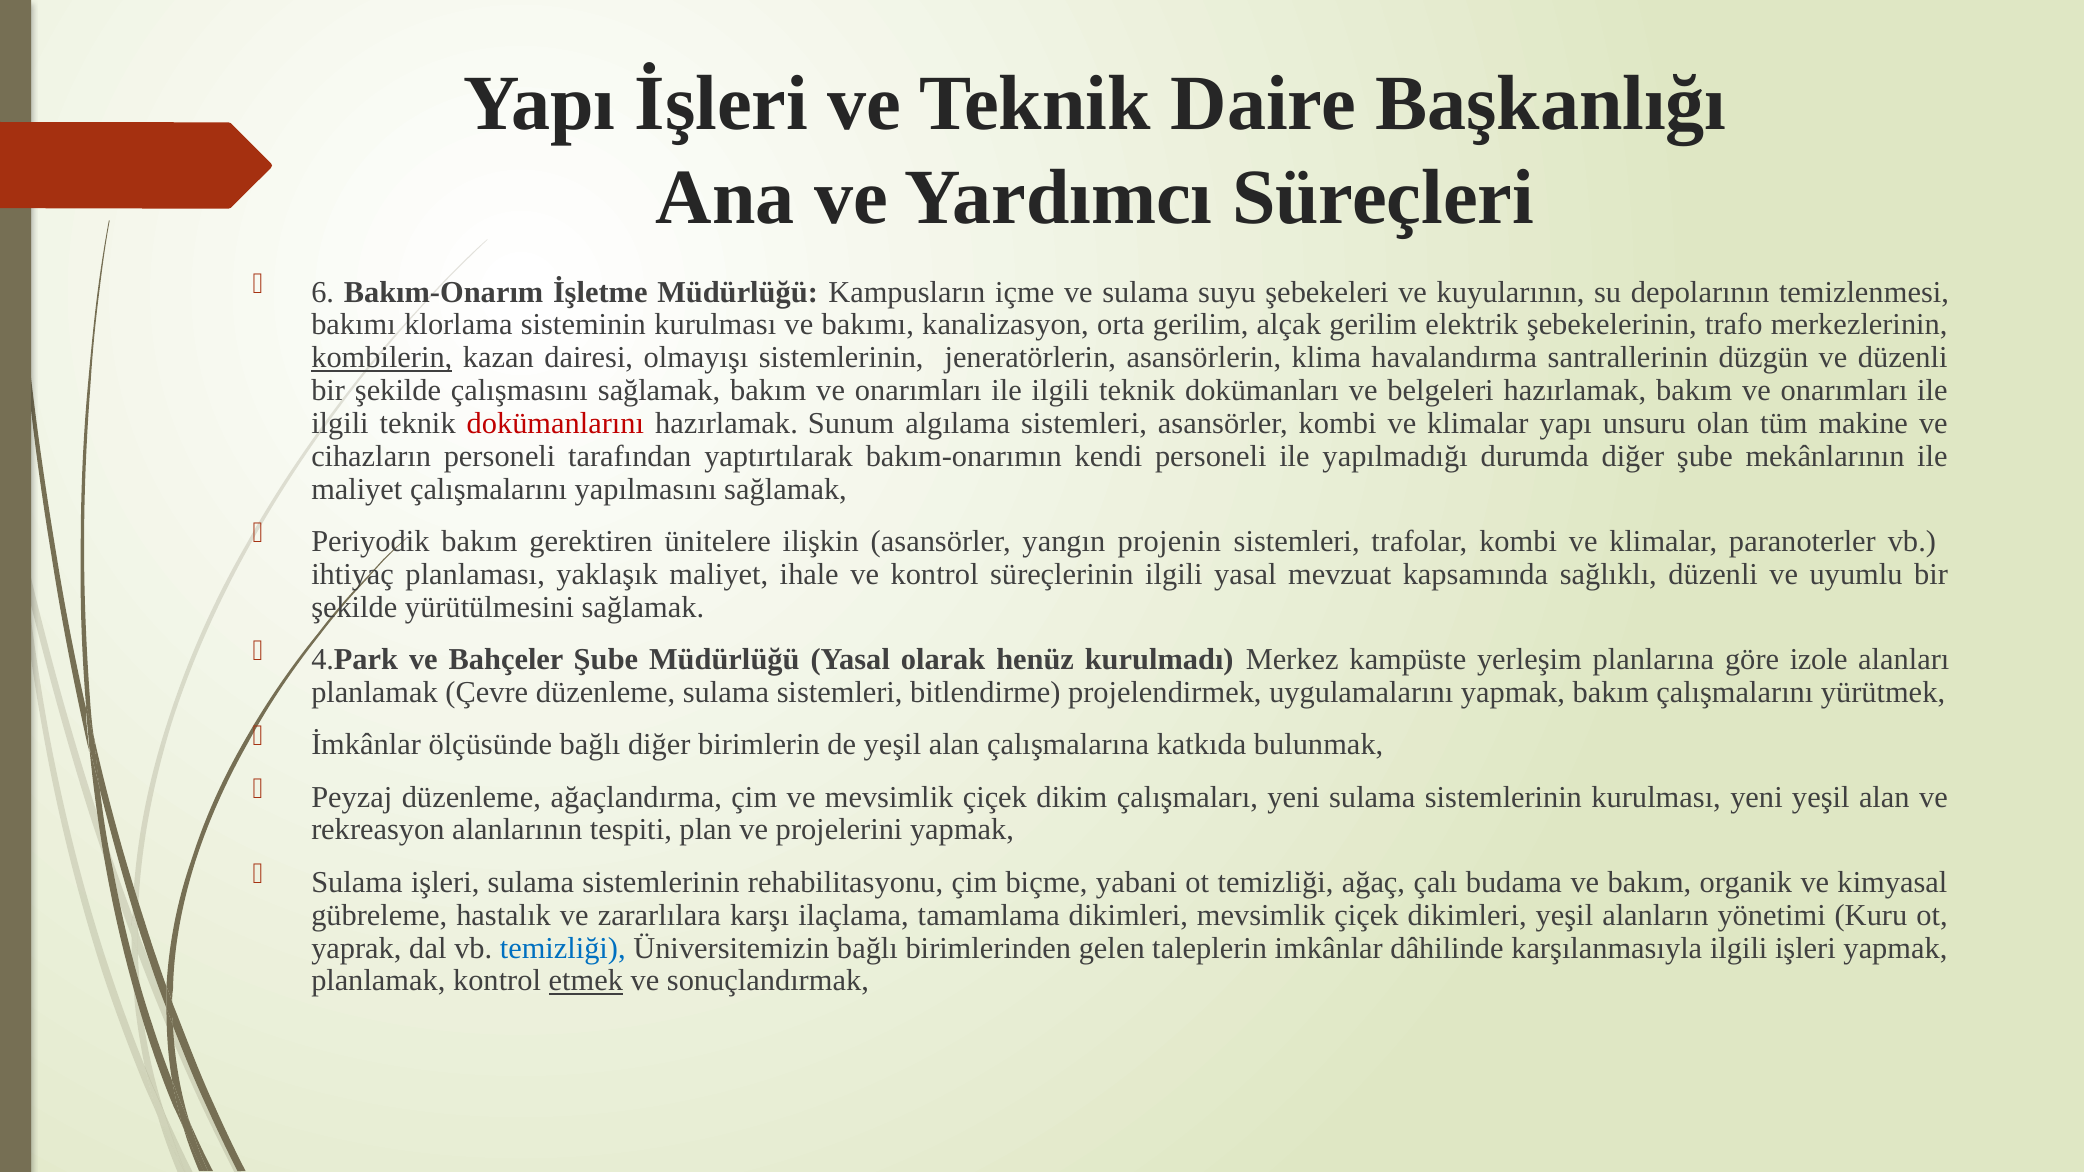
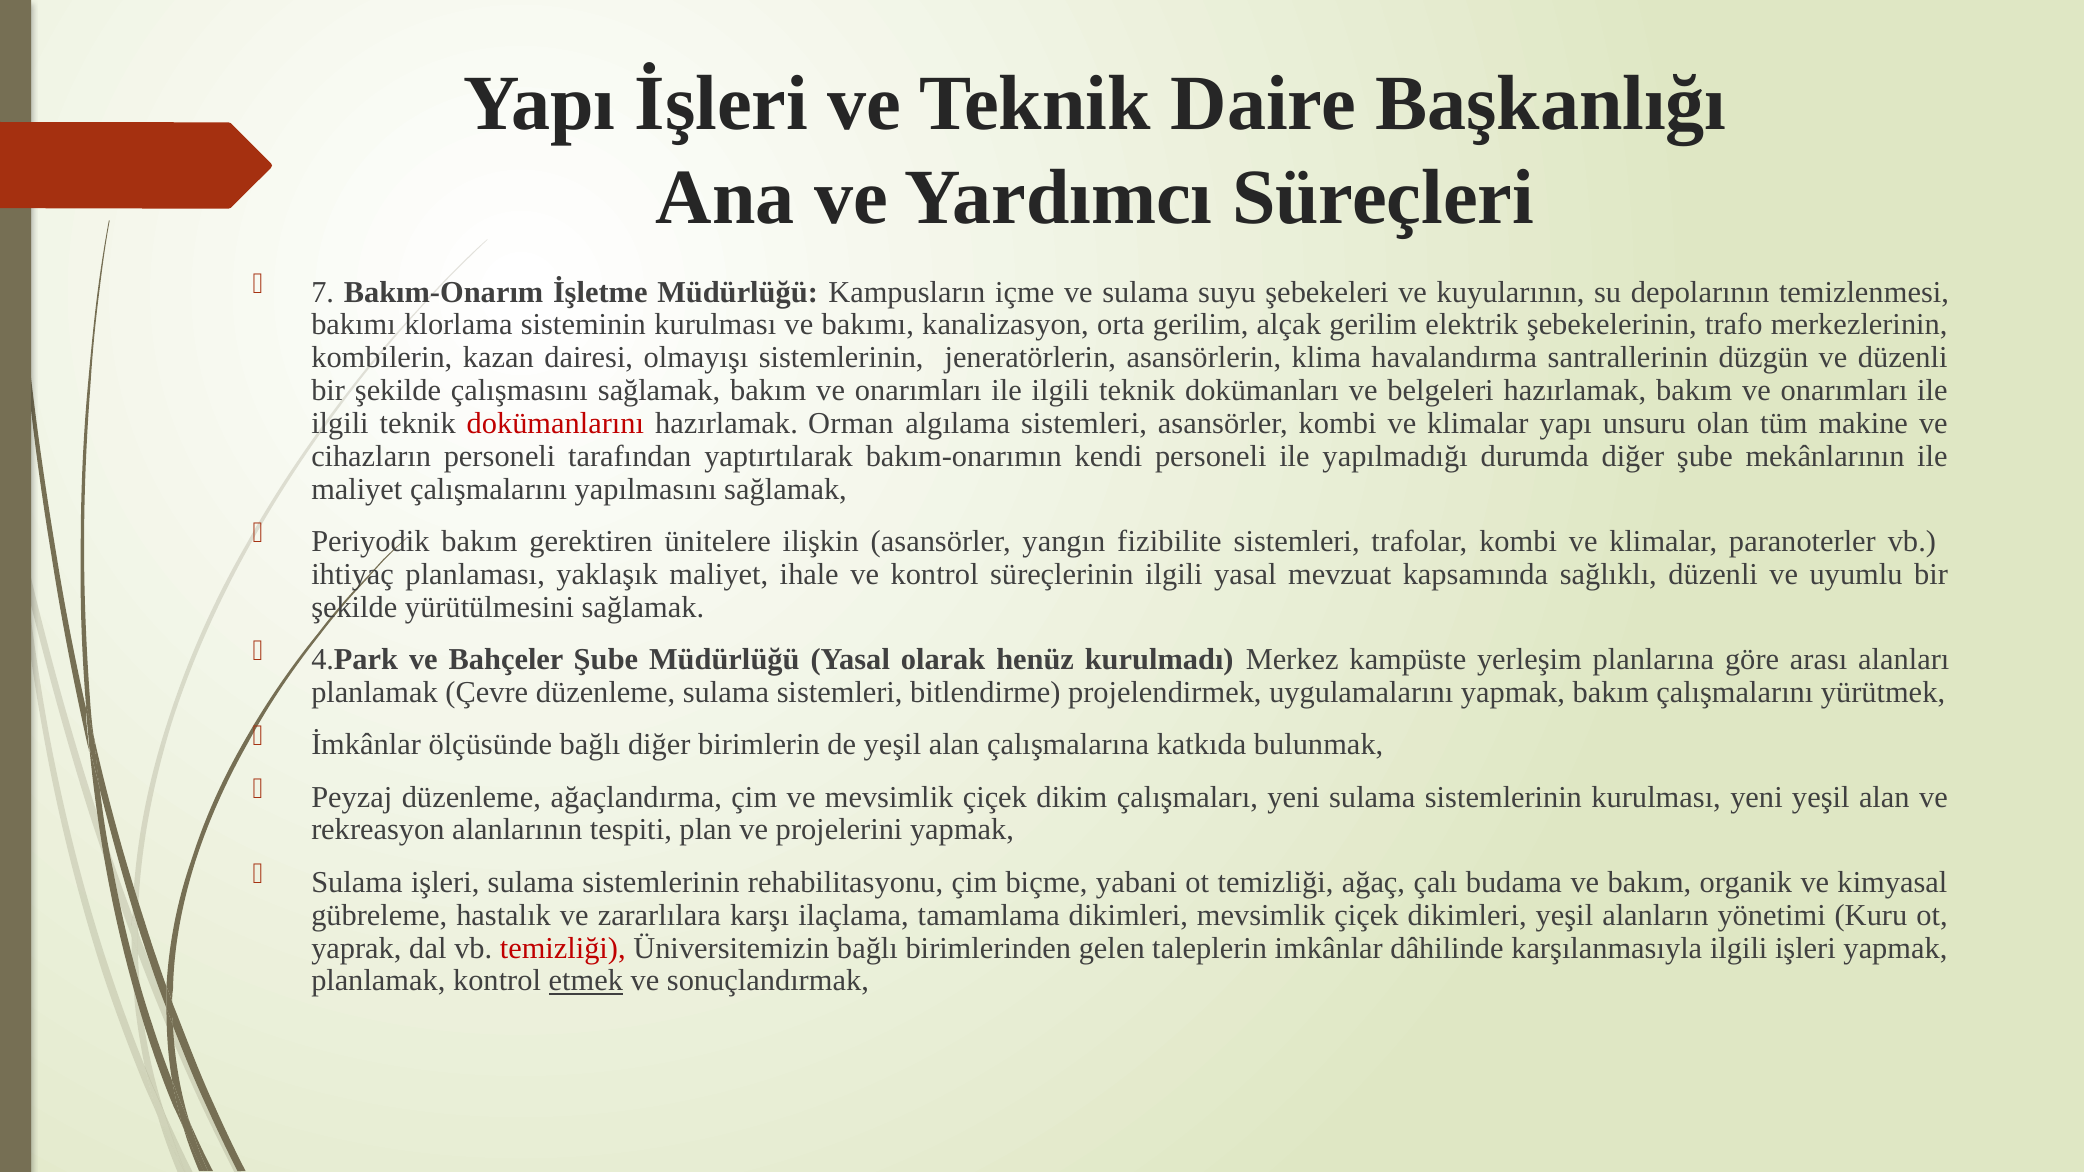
6: 6 -> 7 (323, 292)
kombilerin underline: present -> none (382, 358)
Sunum: Sunum -> Orman (851, 423)
projenin: projenin -> fizibilite (1169, 542)
izole: izole -> arası (1819, 660)
temizliği colour: blue -> red (563, 948)
